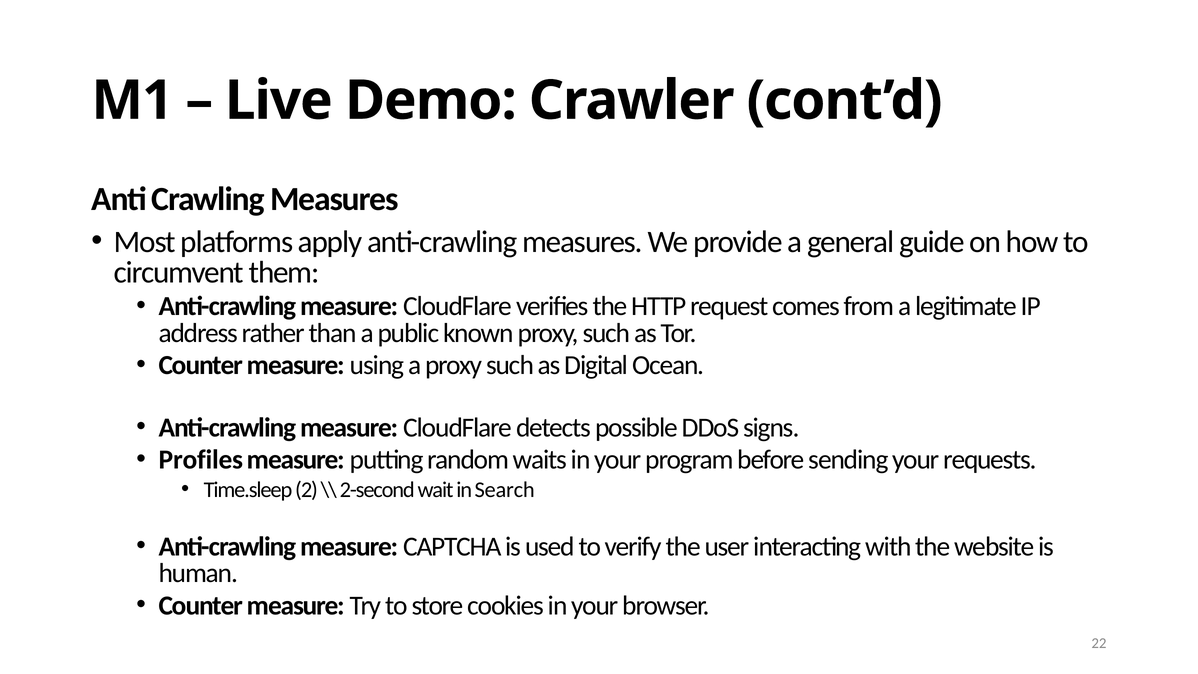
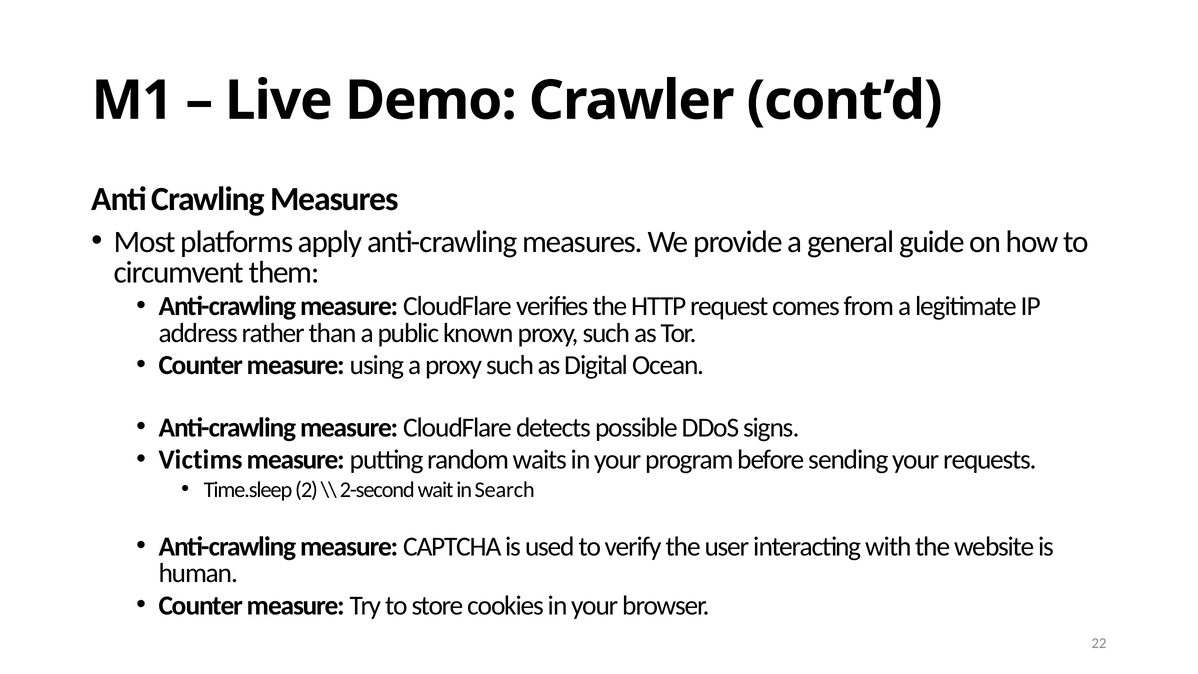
Profiles: Profiles -> Victims (201, 460)
